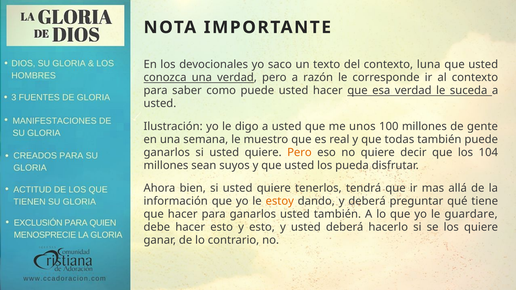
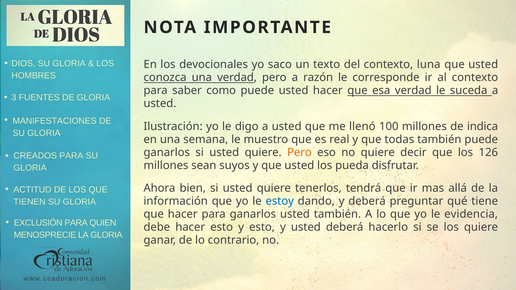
unos: unos -> llenó (362, 127)
gente: gente -> indica (483, 127)
104: 104 -> 126 (488, 153)
estoy colour: orange -> blue (280, 201)
guardare: guardare -> evidencia (471, 214)
